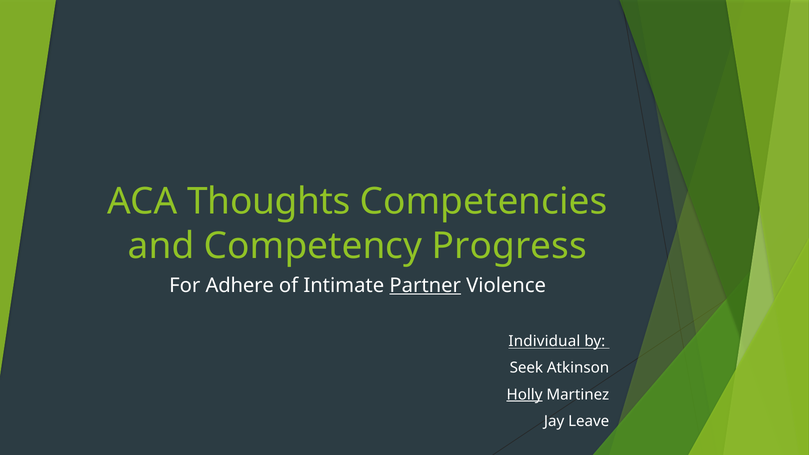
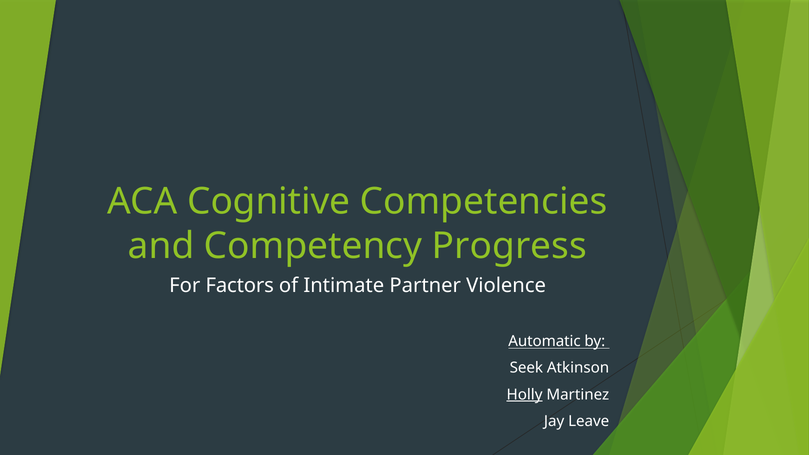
Thoughts: Thoughts -> Cognitive (269, 202)
Adhere: Adhere -> Factors (240, 285)
Partner underline: present -> none (425, 285)
Individual: Individual -> Automatic (545, 341)
